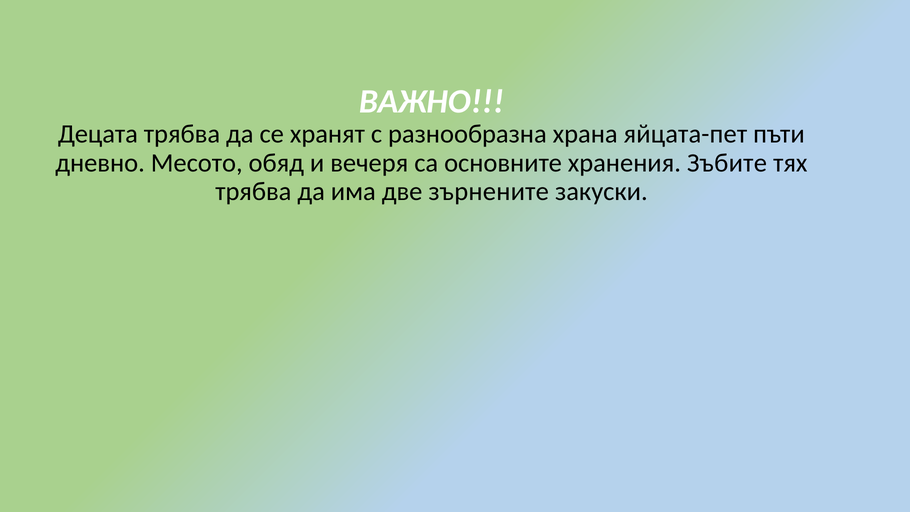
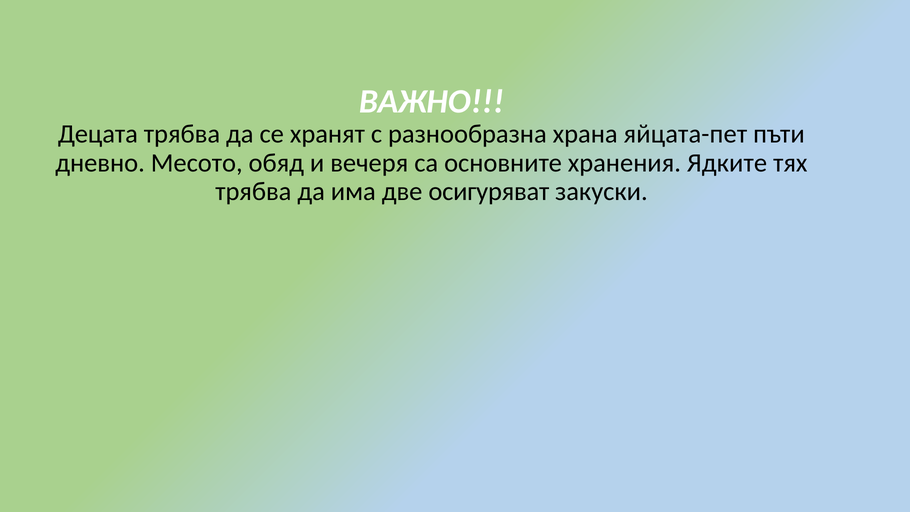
Зъбите: Зъбите -> Ядките (727, 163)
зърнените: зърнените -> осигуряват (489, 192)
